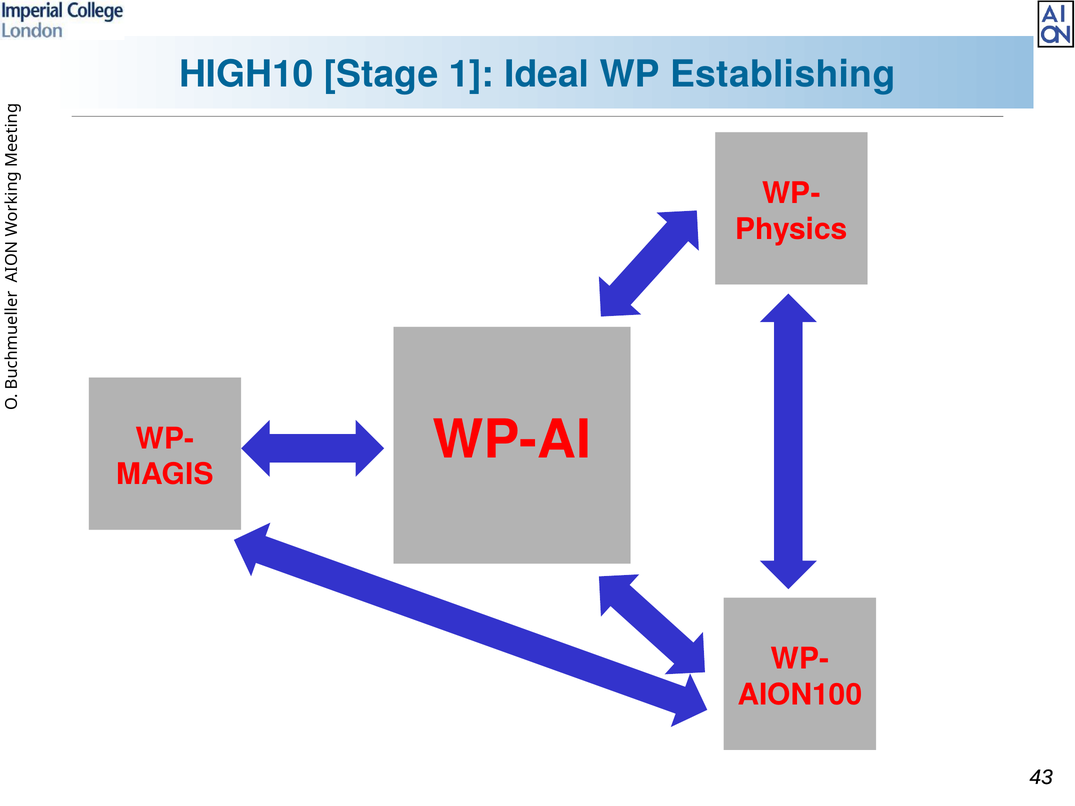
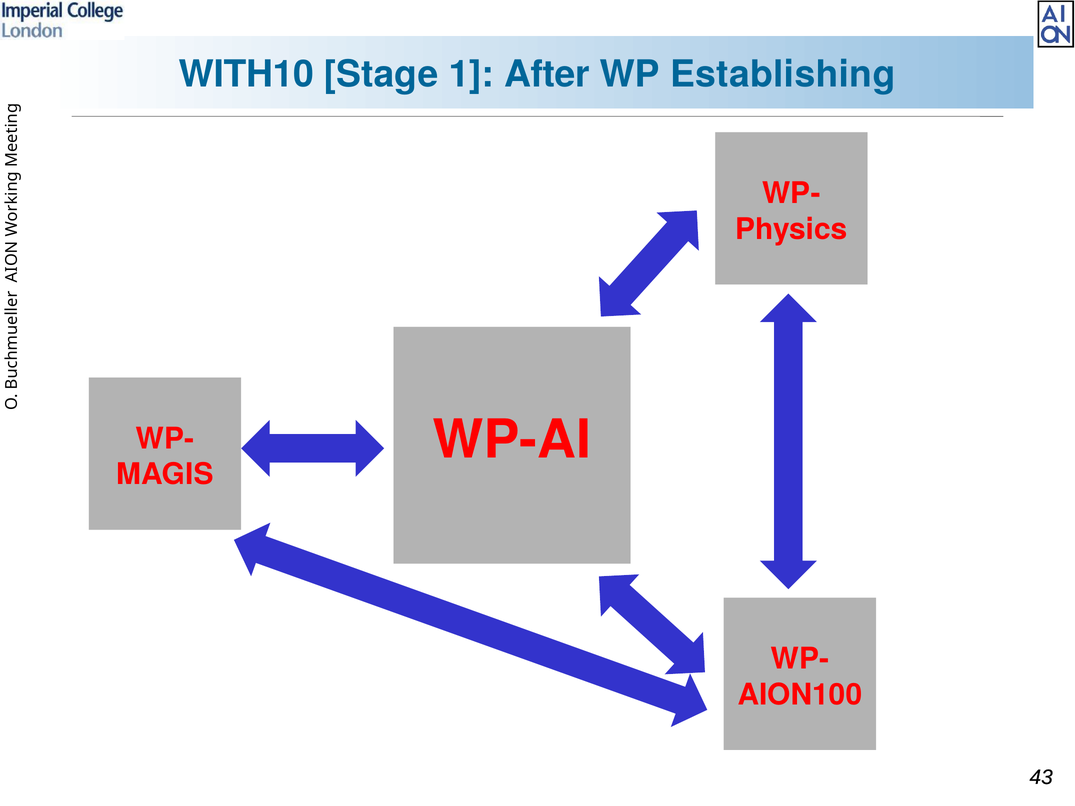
HIGH10: HIGH10 -> WITH10 (246, 74)
Ideal: Ideal -> After (547, 74)
